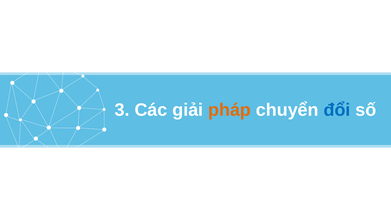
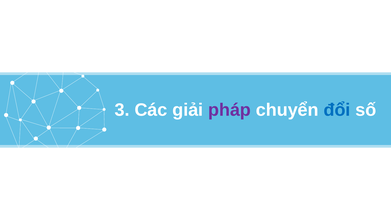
pháp colour: orange -> purple (230, 110)
